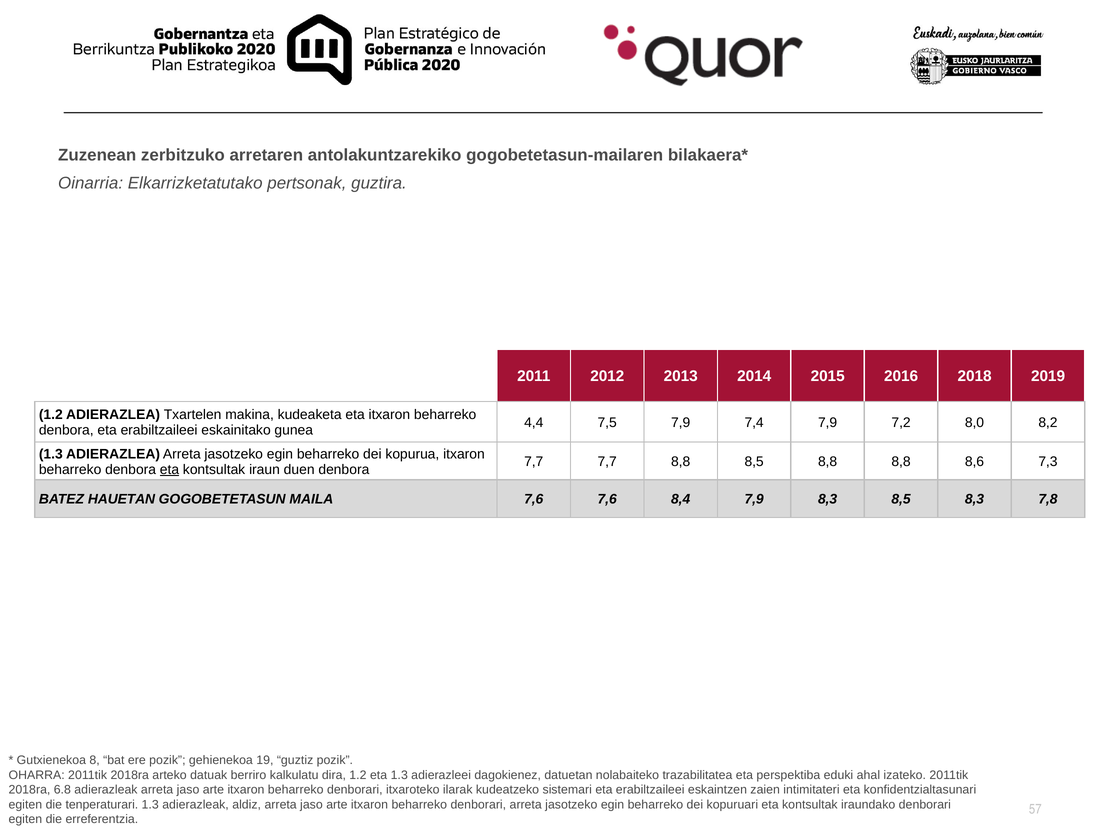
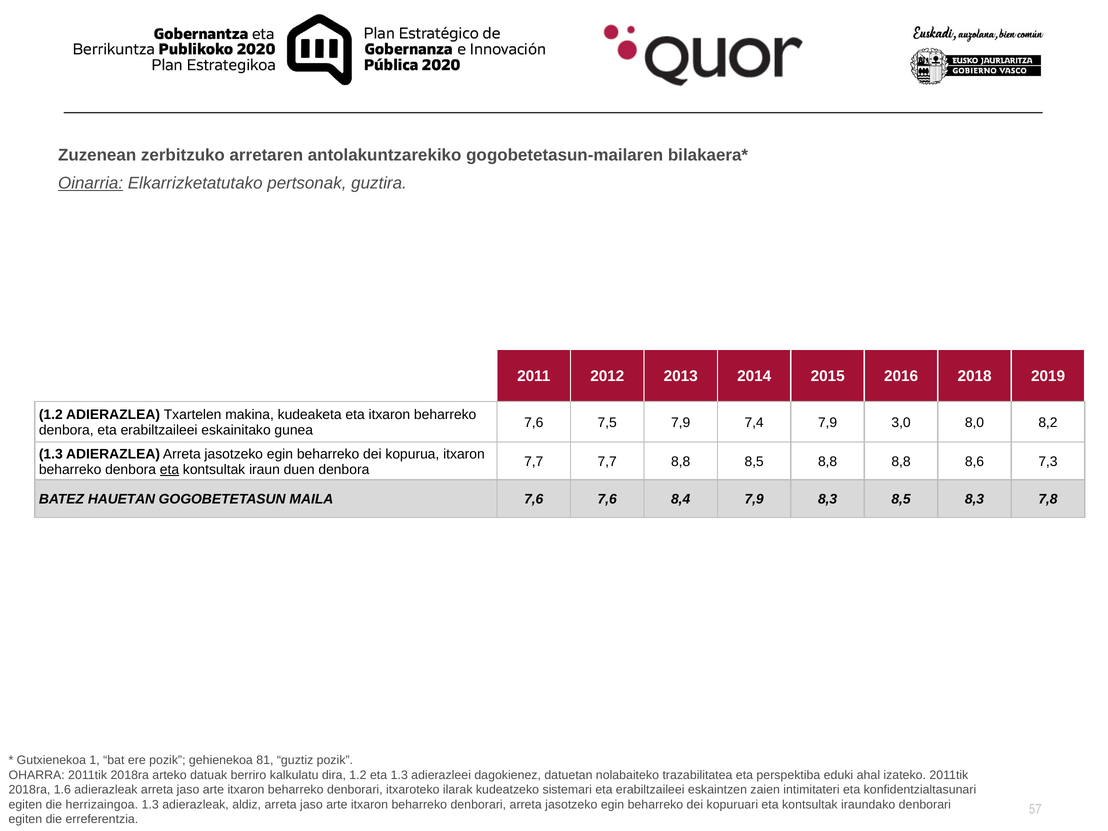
Oinarria underline: none -> present (91, 183)
4,4: 4,4 -> 7,6 (534, 423)
7,2: 7,2 -> 3,0 (901, 423)
8: 8 -> 1 (95, 760)
19: 19 -> 81 (265, 760)
6.8: 6.8 -> 1.6 (62, 790)
tenperaturari: tenperaturari -> herrizaingoa (102, 805)
